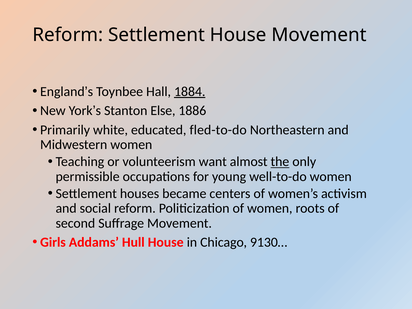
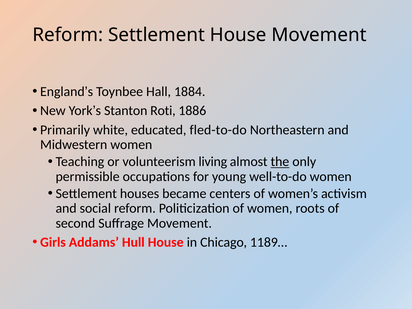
1884 underline: present -> none (190, 92)
Else: Else -> Roti (163, 111)
want: want -> living (213, 162)
9130…: 9130… -> 1189… (269, 242)
